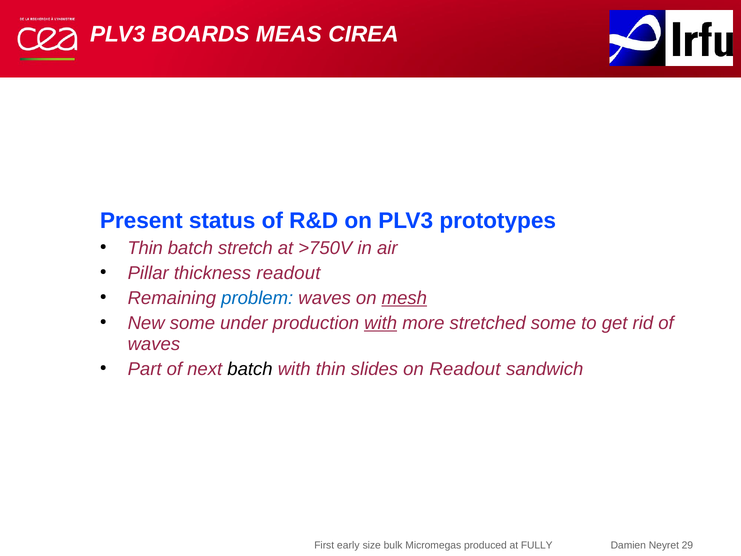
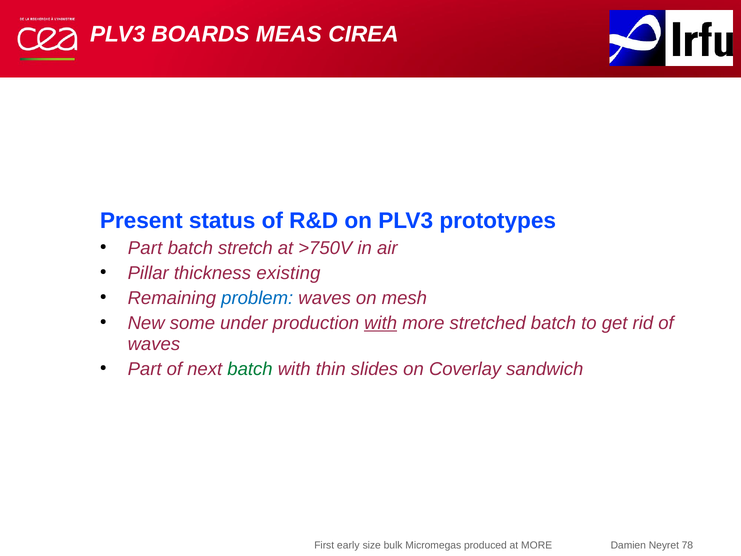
Thin: Thin -> Part (145, 248)
thickness readout: readout -> existing (288, 273)
mesh underline: present -> none (404, 298)
stretched some: some -> batch (553, 323)
batch colour: black -> green (250, 369)
on Readout: Readout -> Coverlay (465, 369)
at FULLY: FULLY -> MORE (537, 545)
29: 29 -> 78 (687, 545)
